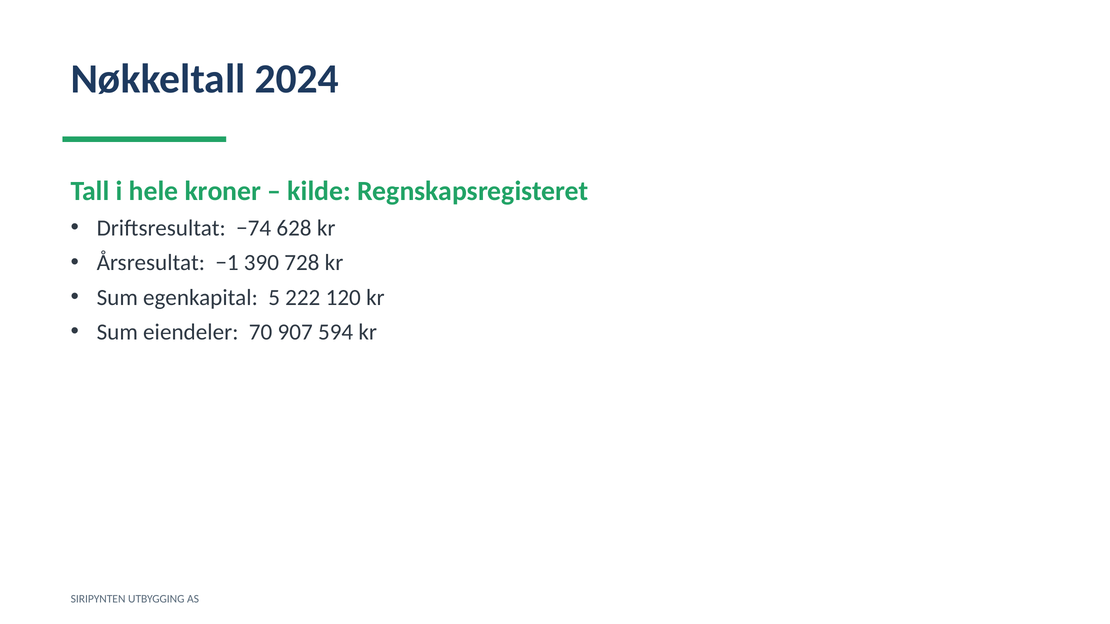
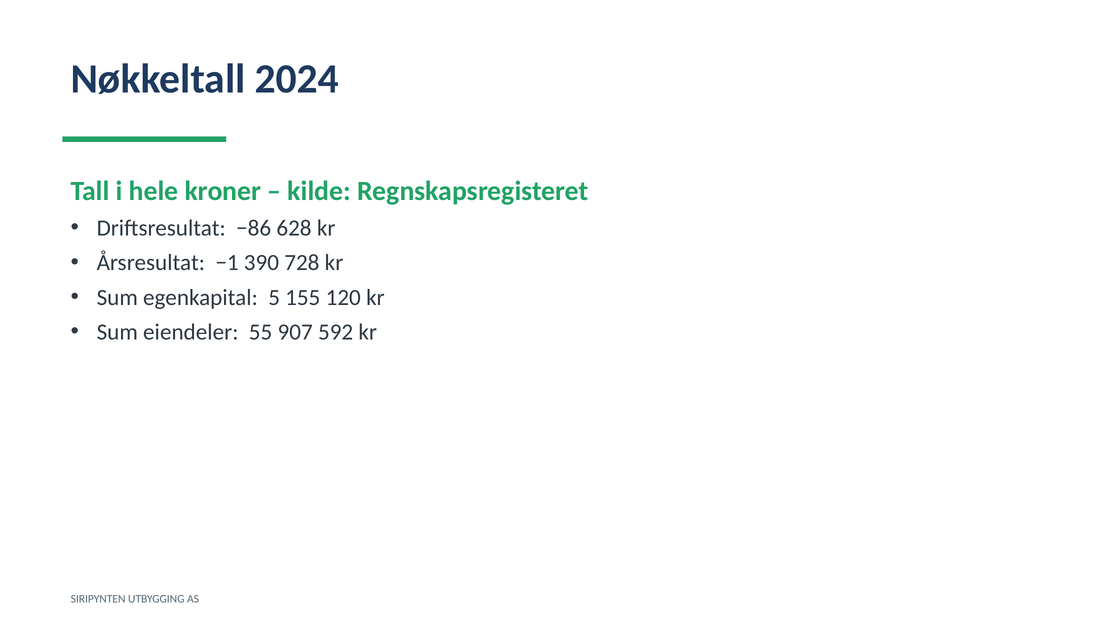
−74: −74 -> −86 (254, 228)
222: 222 -> 155 (303, 298)
70: 70 -> 55 (261, 332)
594: 594 -> 592 (336, 332)
